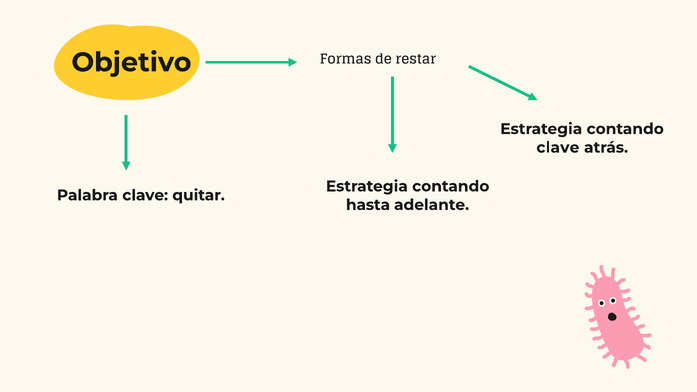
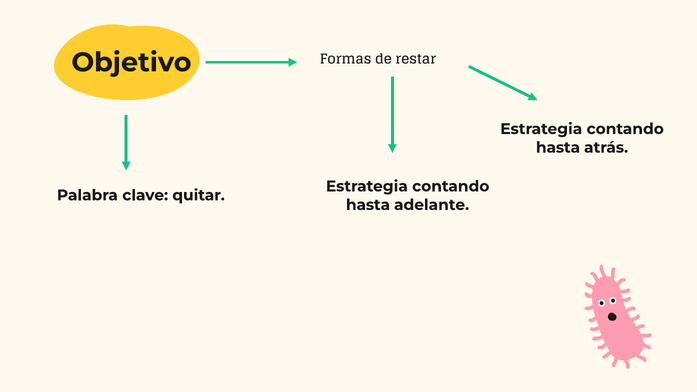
clave: clave -> hasta (558, 148)
